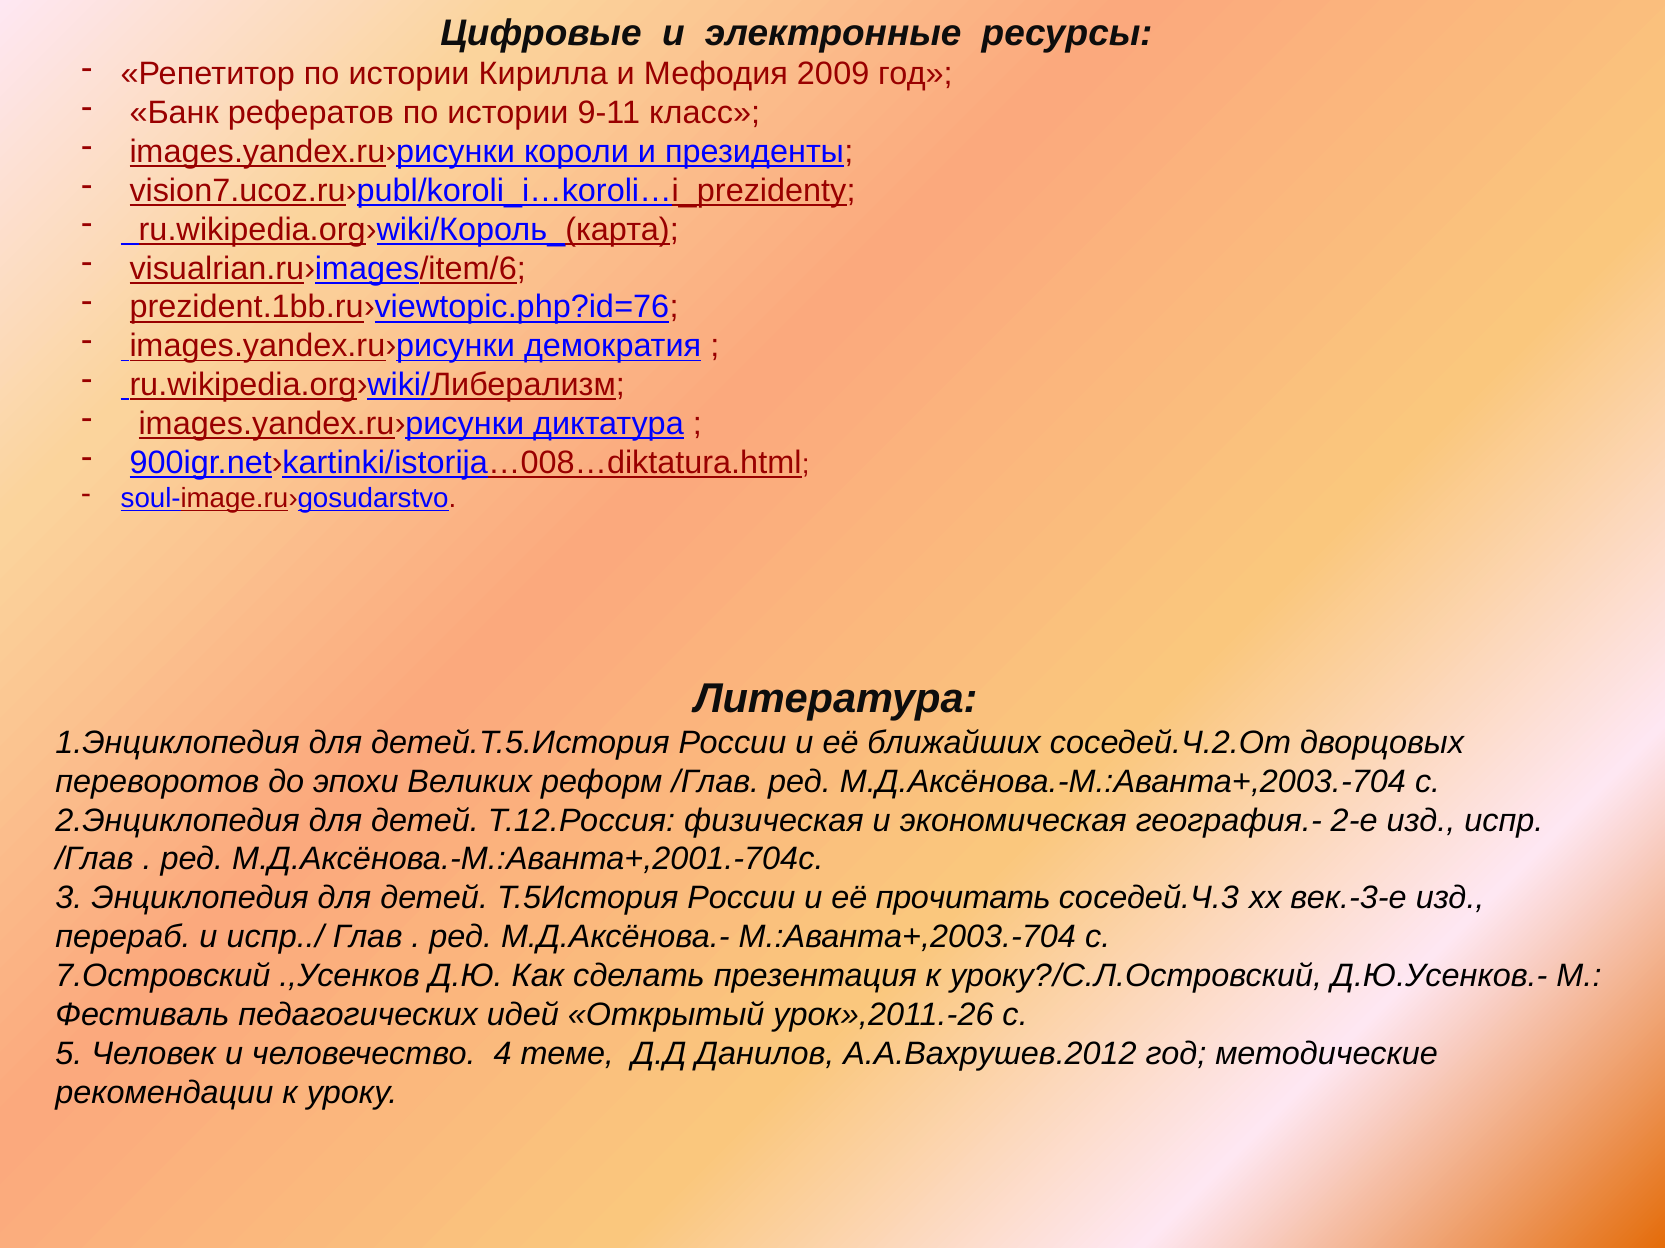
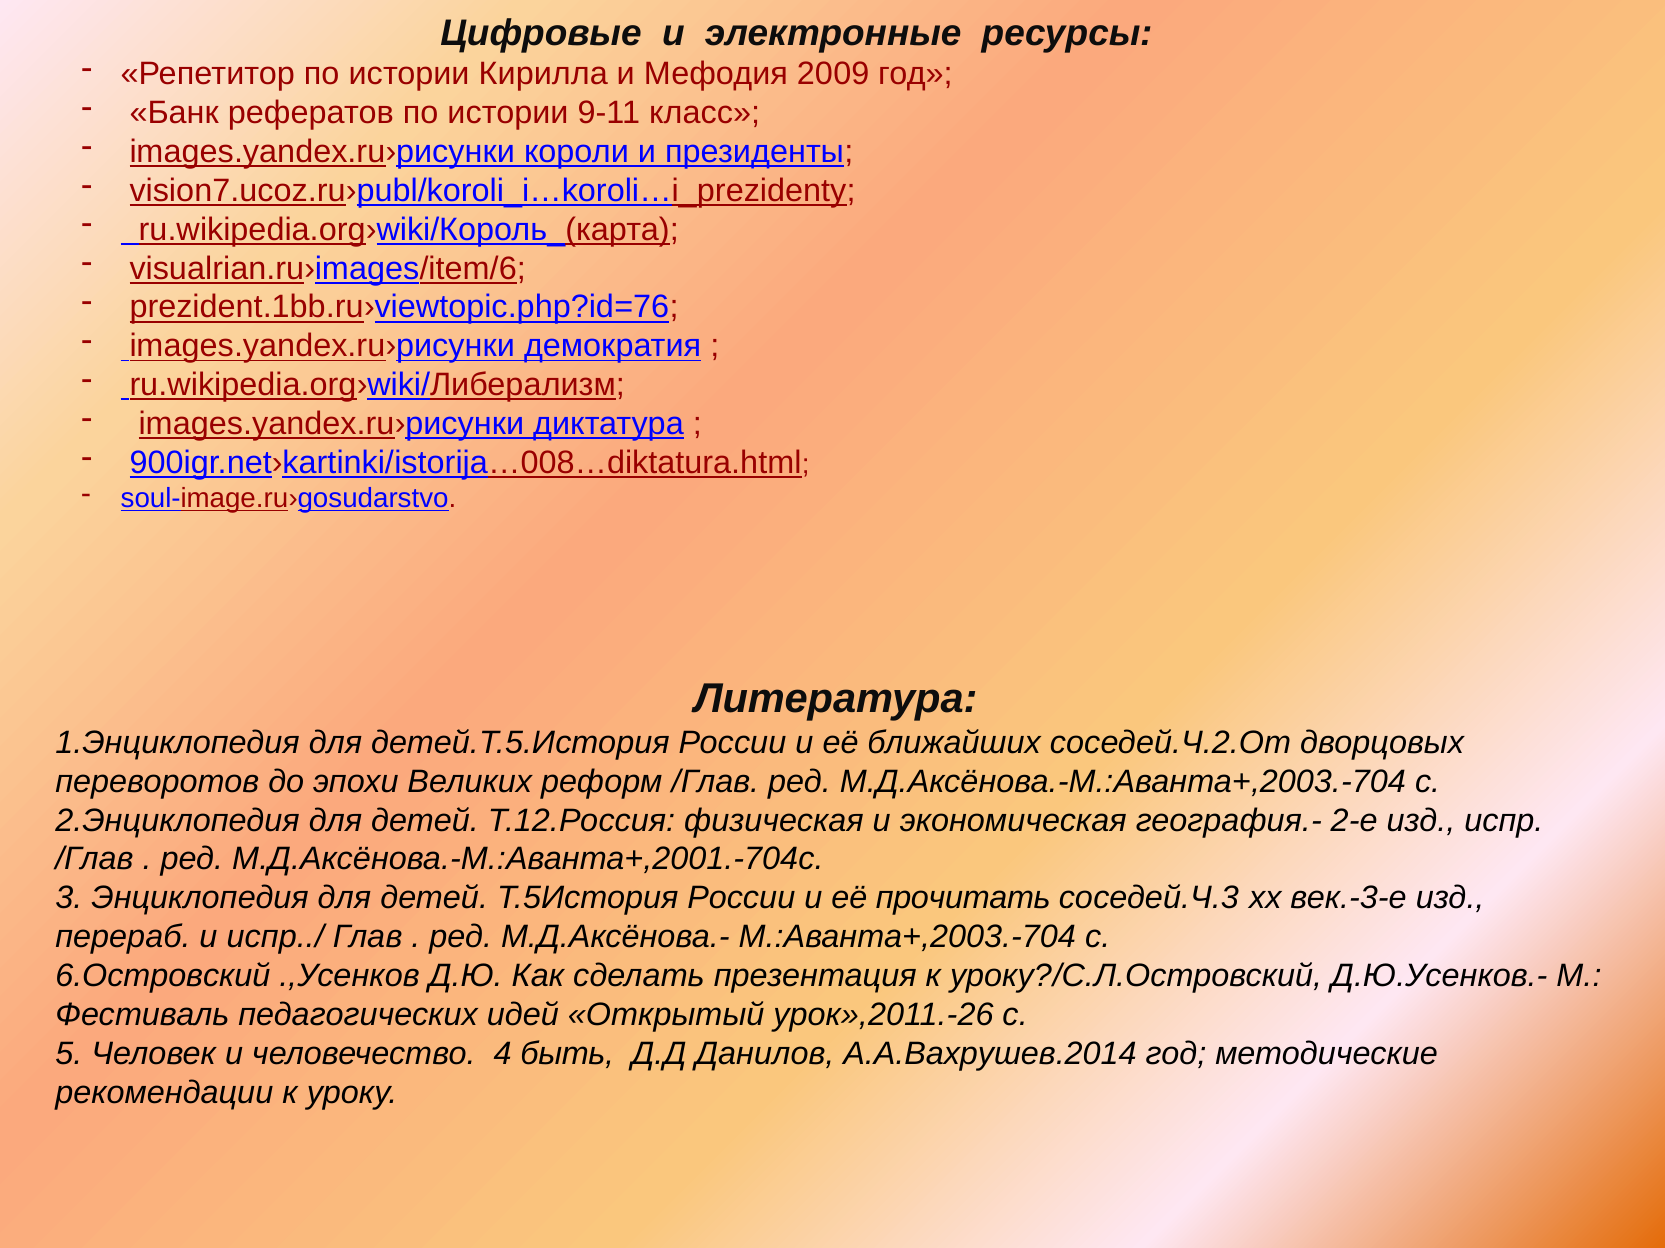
7.Островский: 7.Островский -> 6.Островский (163, 976)
теме: теме -> быть (567, 1054)
А.А.Вахрушев.2012: А.А.Вахрушев.2012 -> А.А.Вахрушев.2014 (990, 1054)
